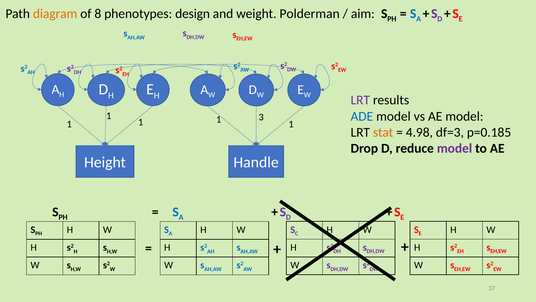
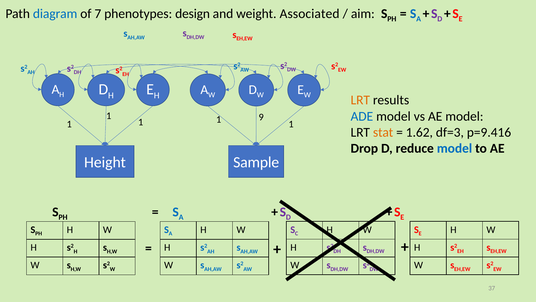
diagram colour: orange -> blue (55, 14)
8: 8 -> 7 (98, 14)
Polderman: Polderman -> Associated (310, 14)
LRT colour: purple -> orange (360, 100)
3: 3 -> 9 (261, 117)
4.98: 4.98 -> 1.62 (419, 132)
p=0.185: p=0.185 -> p=9.416 (489, 132)
model colour: purple -> blue (455, 148)
Handle: Handle -> Sample (256, 162)
